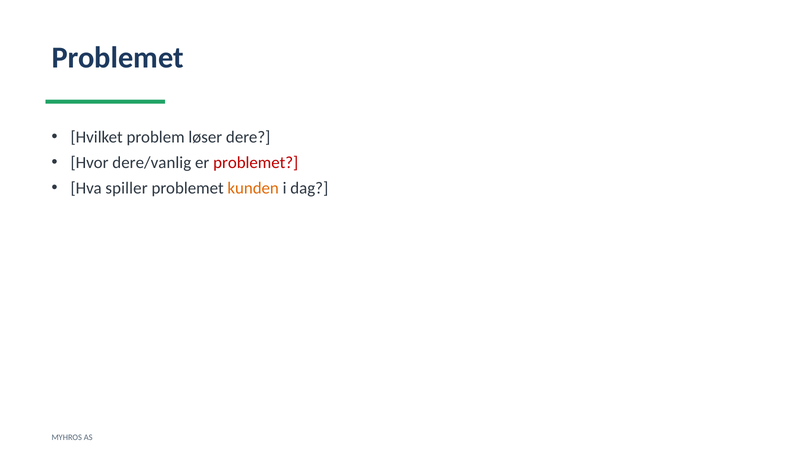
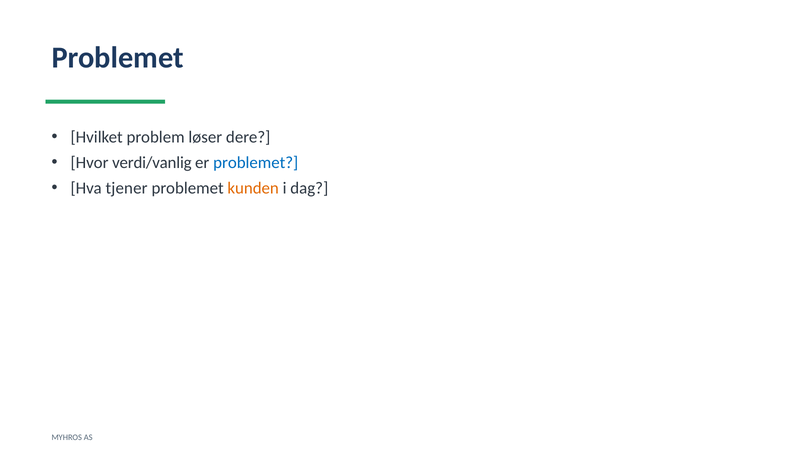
dere/vanlig: dere/vanlig -> verdi/vanlig (152, 163)
problemet colour: red -> blue (256, 163)
spiller: spiller -> tjener (127, 188)
